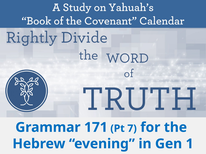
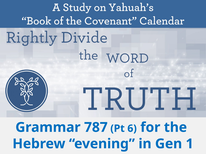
171: 171 -> 787 (96, 128)
7: 7 -> 6 (132, 129)
